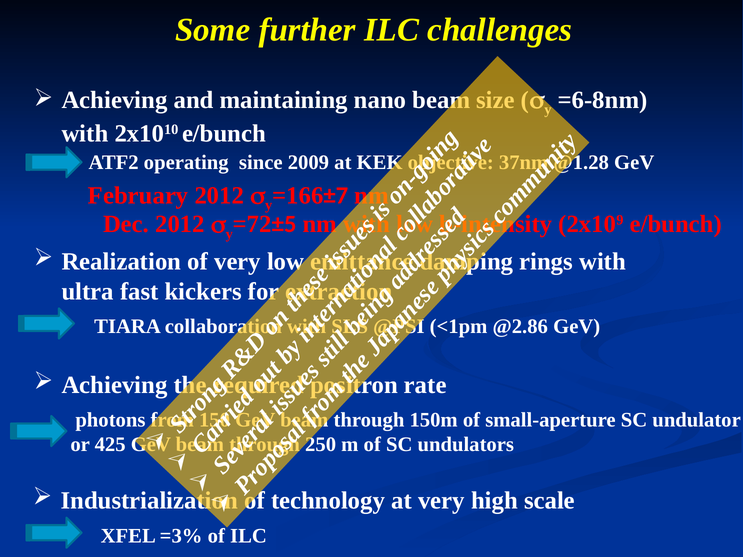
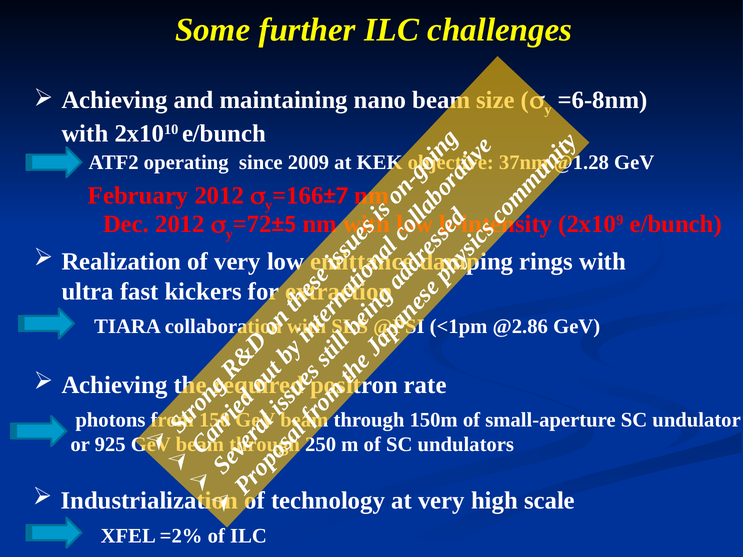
425: 425 -> 925 (110, 445)
=3%: =3% -> =2% (181, 536)
